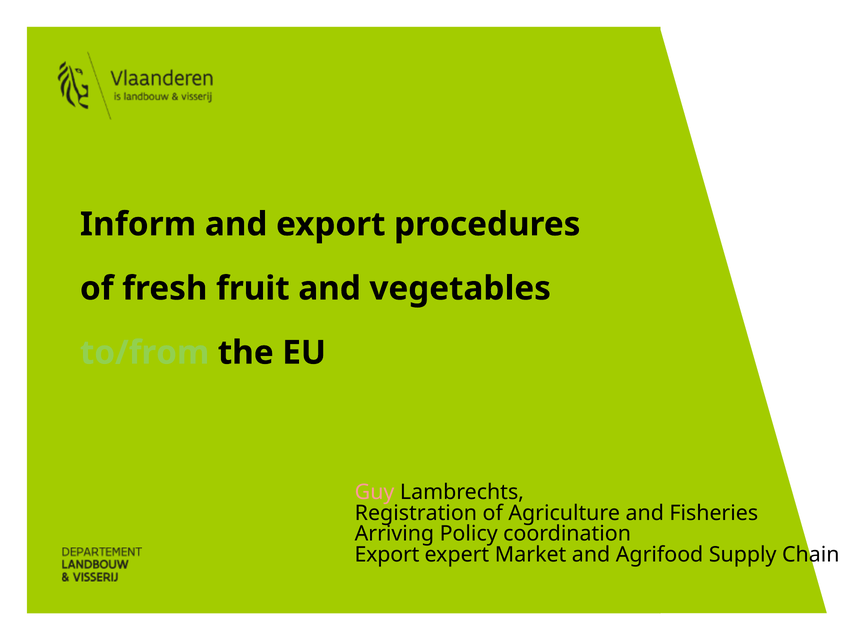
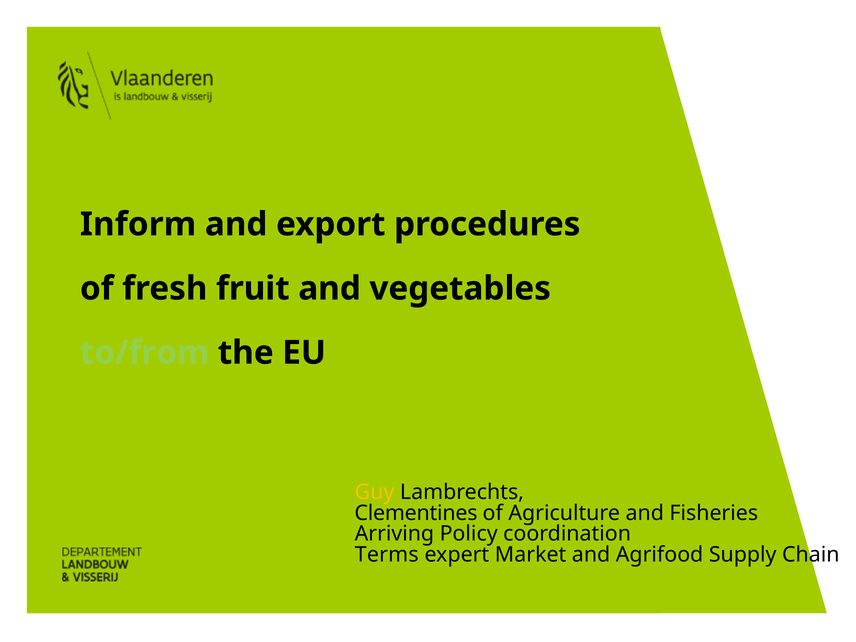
Guy colour: pink -> yellow (375, 492)
Registration: Registration -> Clementines (416, 513)
Export: Export -> Terms (387, 555)
